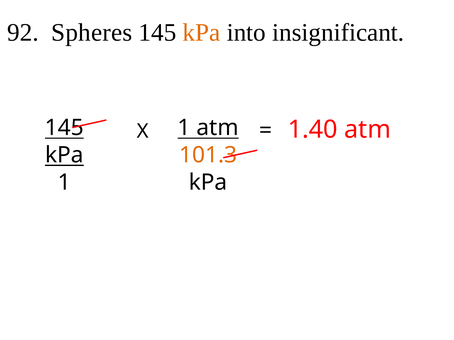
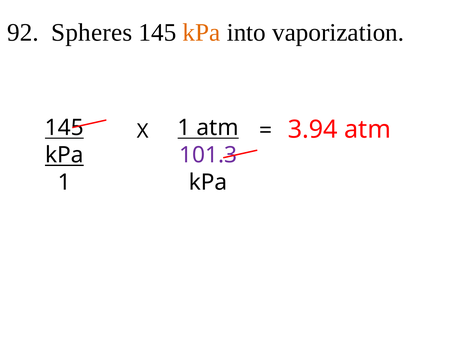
insignificant: insignificant -> vaporization (338, 32)
1.40: 1.40 -> 3.94 (313, 130)
101.3 colour: orange -> purple (208, 155)
